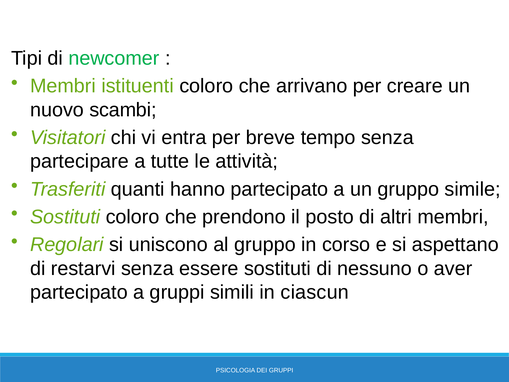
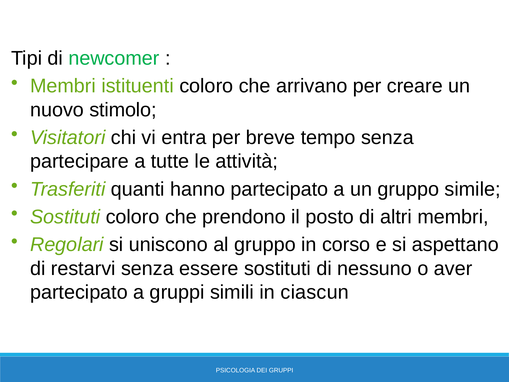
scambi: scambi -> stimolo (123, 110)
